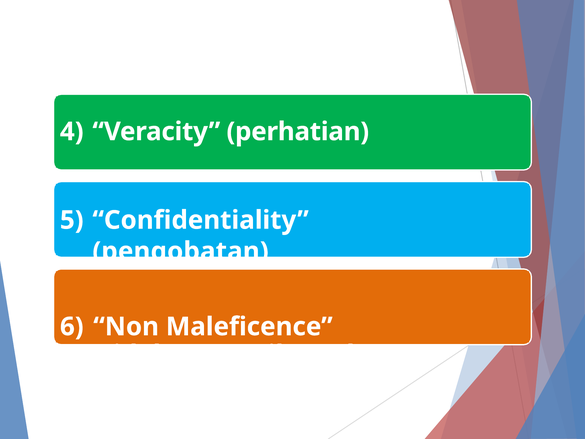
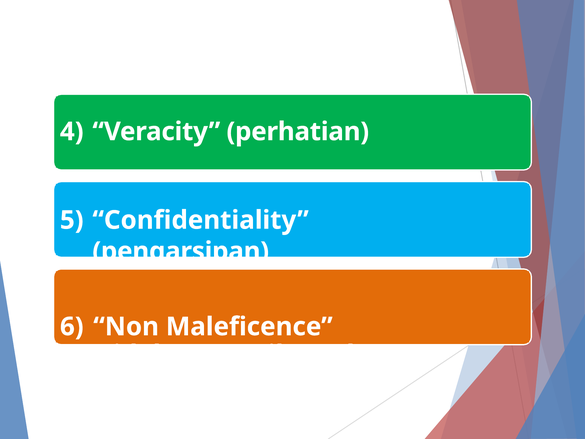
pengobatan: pengobatan -> pengarsipan (181, 251)
